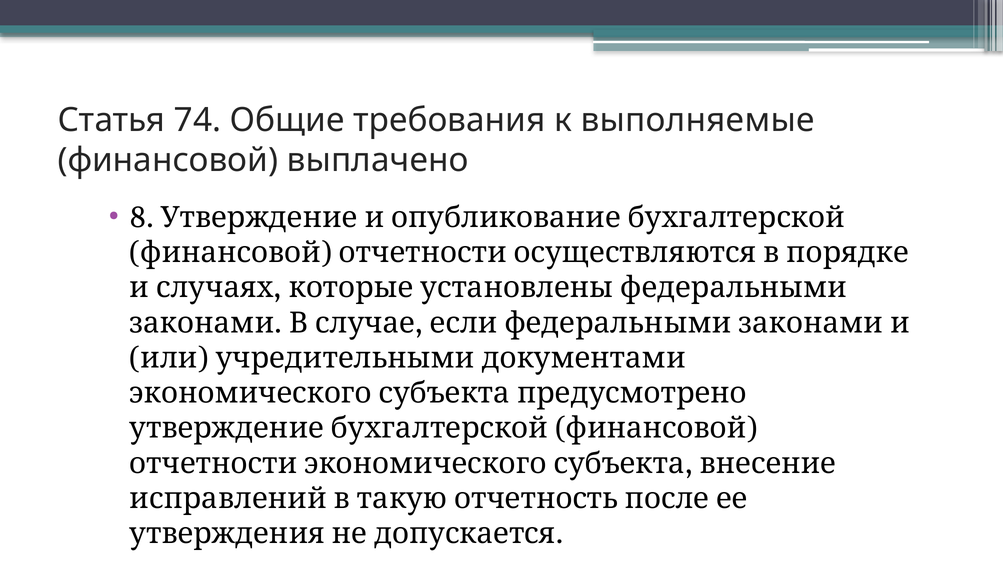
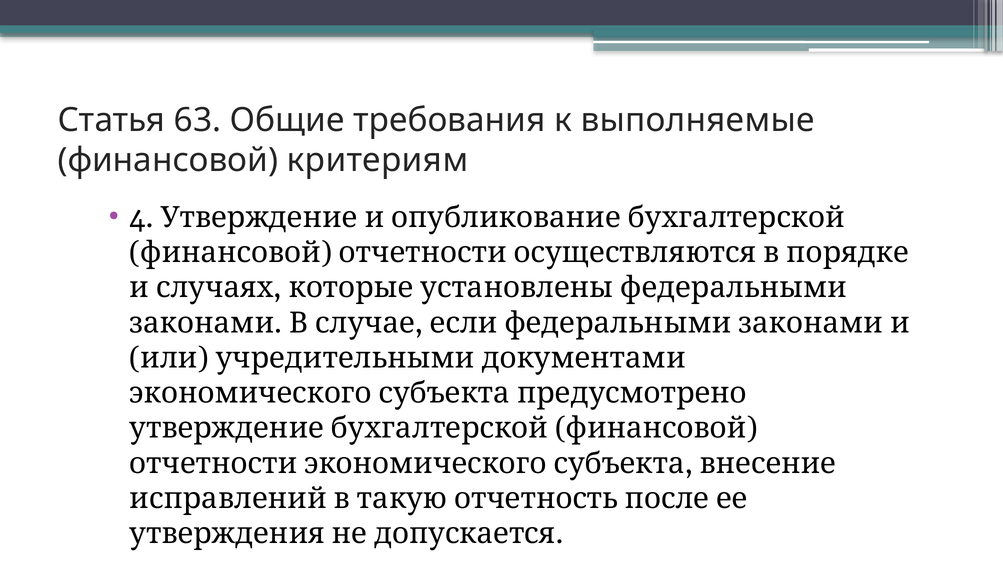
74: 74 -> 63 (198, 120)
выплачено: выплачено -> критериям (378, 160)
8: 8 -> 4 (142, 218)
